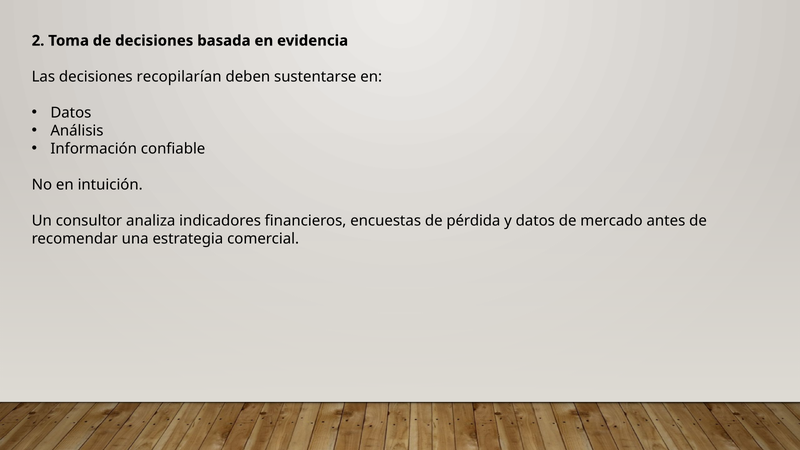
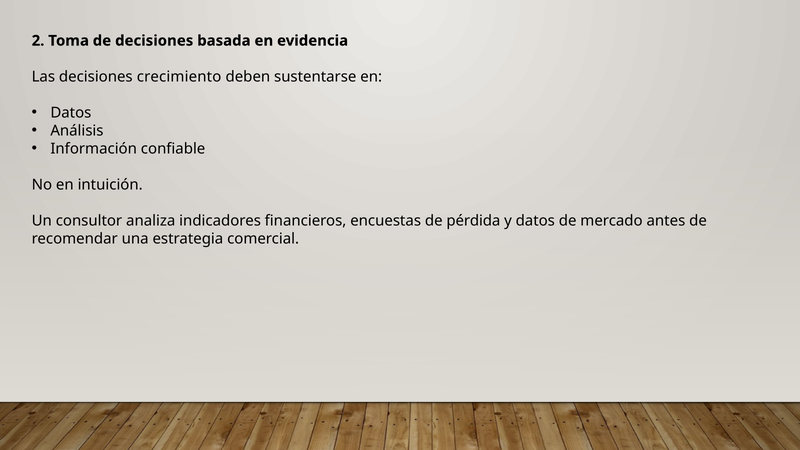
recopilarían: recopilarían -> crecimiento (179, 77)
